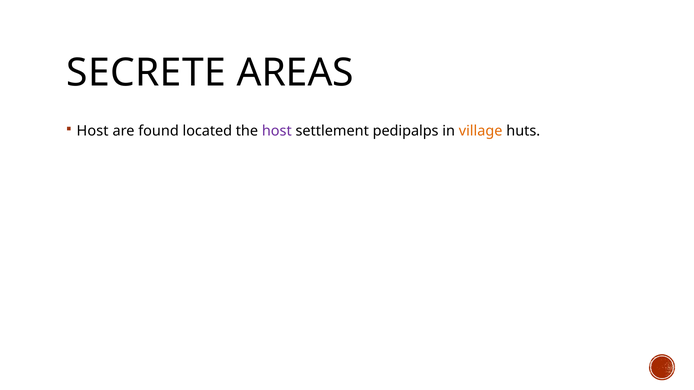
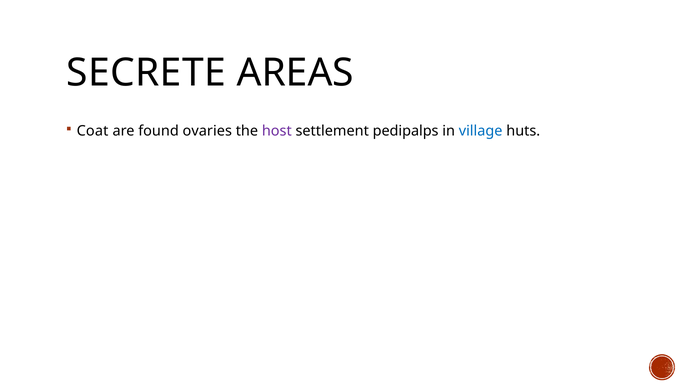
Host: Host -> Coat (93, 131)
located: located -> ovaries (207, 131)
village colour: orange -> blue (481, 131)
